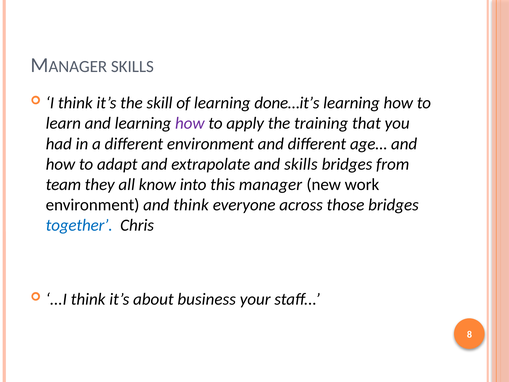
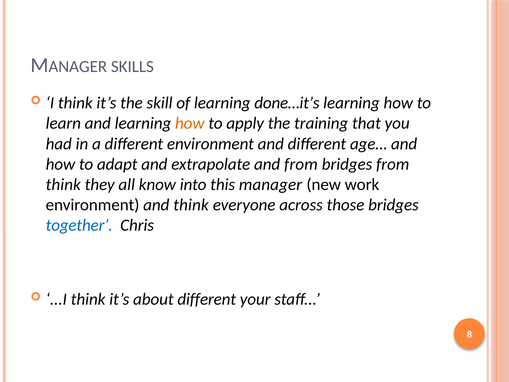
how colour: purple -> orange (190, 123)
and skills: skills -> from (301, 164)
team: team -> think (63, 184)
about business: business -> different (207, 299)
